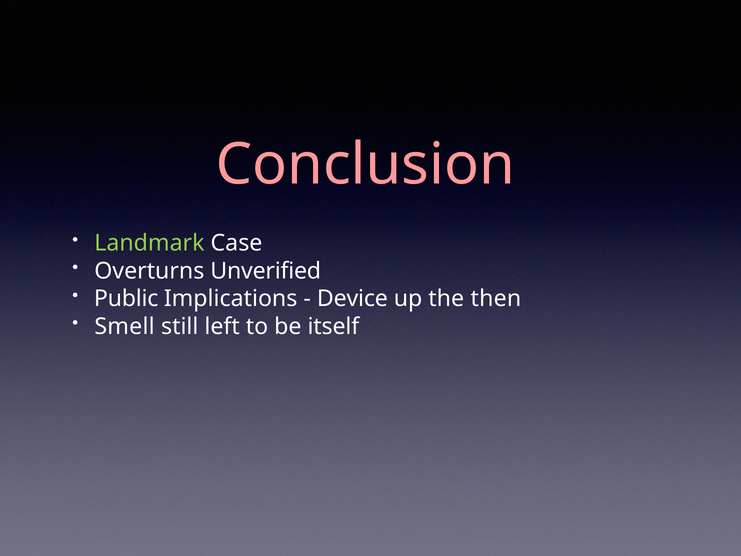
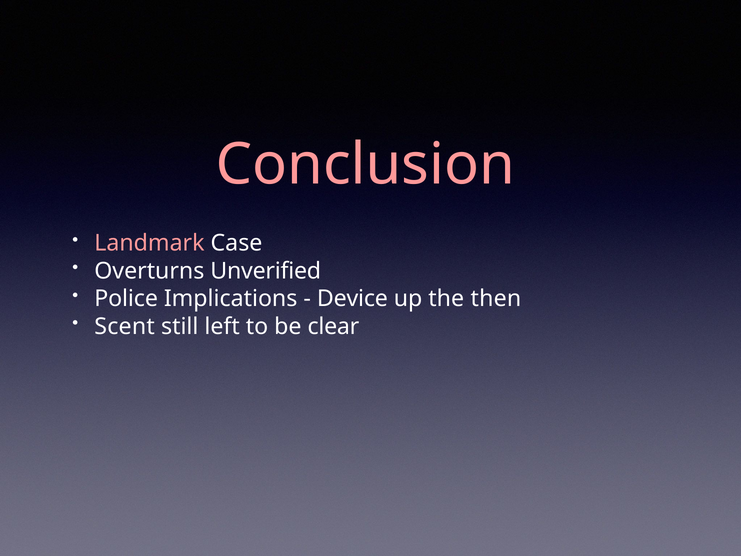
Landmark colour: light green -> pink (149, 243)
Public: Public -> Police (126, 299)
Smell: Smell -> Scent (125, 326)
itself: itself -> clear (333, 326)
